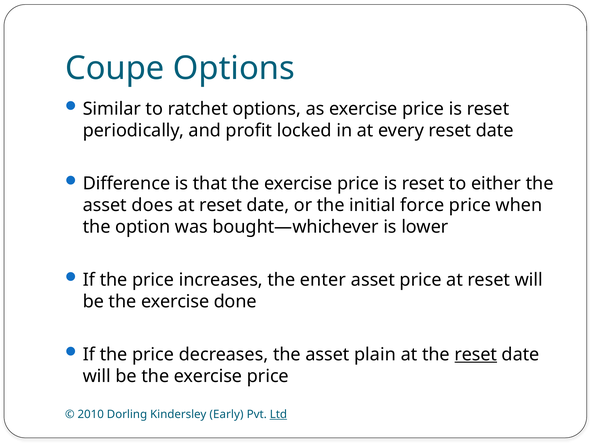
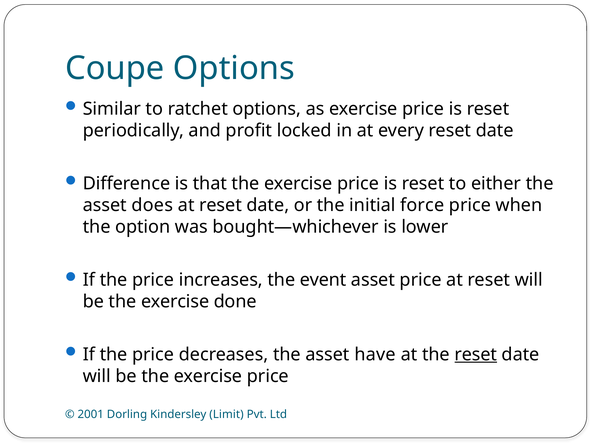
enter: enter -> event (323, 279)
plain: plain -> have (375, 354)
2010: 2010 -> 2001 (91, 414)
Early: Early -> Limit (226, 414)
Ltd underline: present -> none (278, 414)
